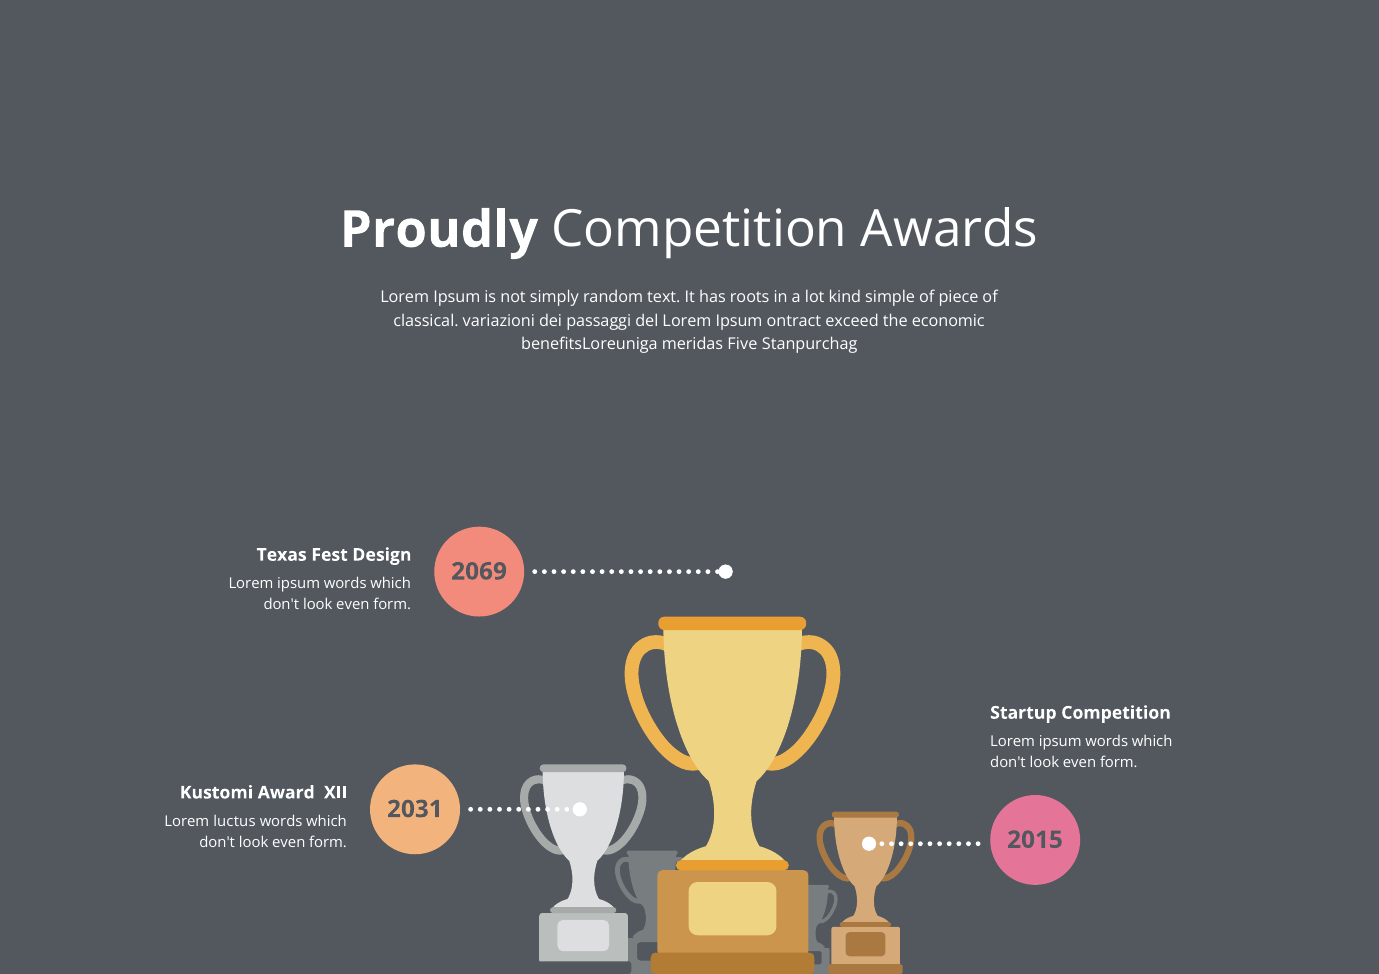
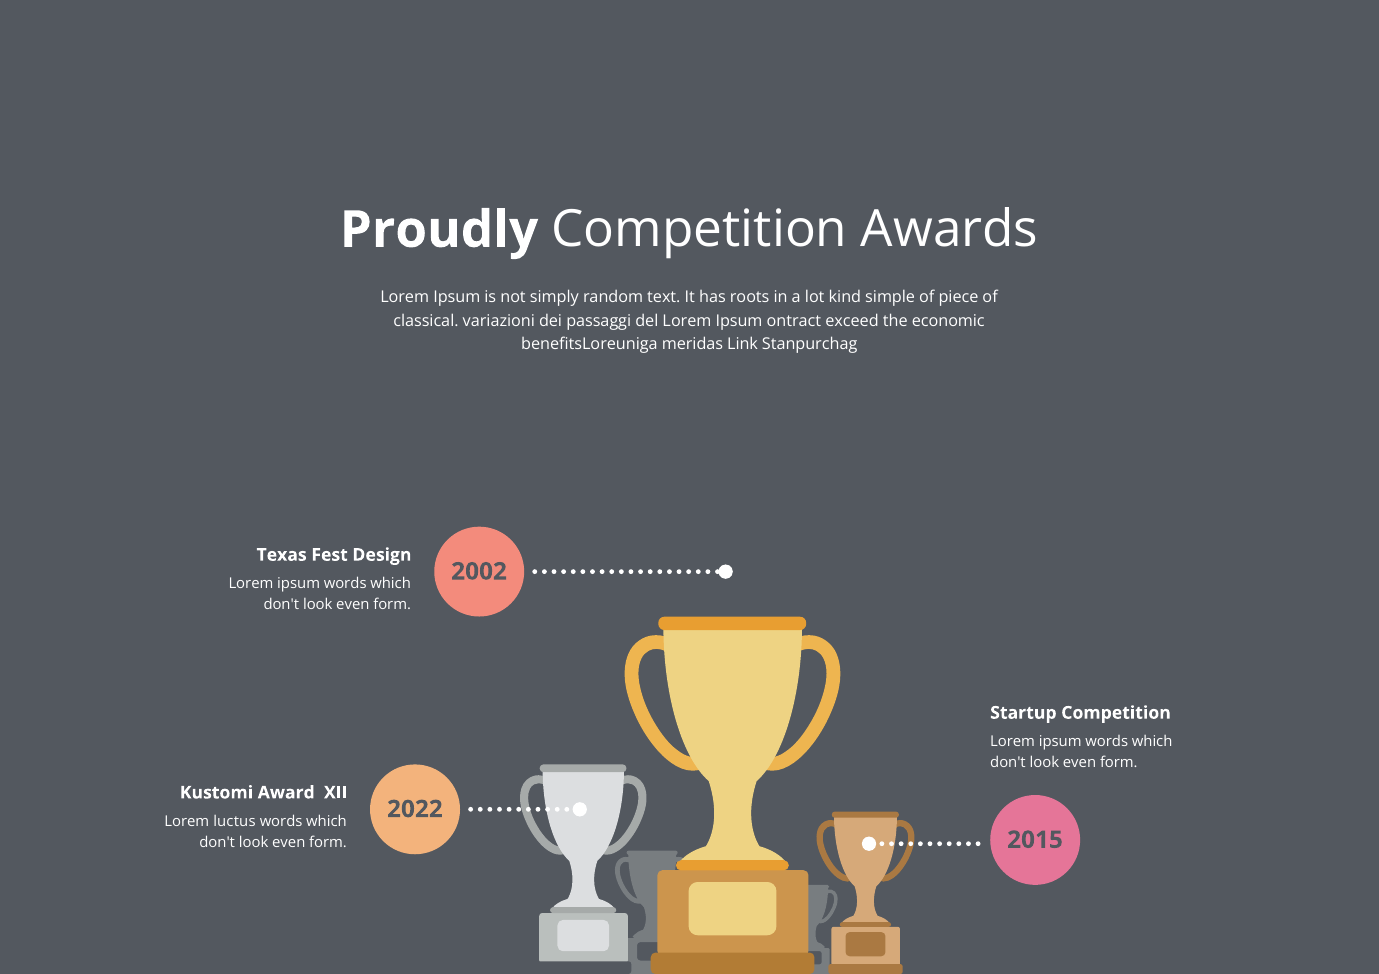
Five: Five -> Link (743, 344)
2069: 2069 -> 2002 (479, 572)
2031: 2031 -> 2022 (415, 810)
